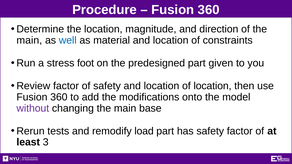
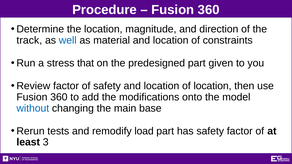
main: main -> track (29, 40)
foot: foot -> that (86, 63)
without colour: purple -> blue (33, 108)
